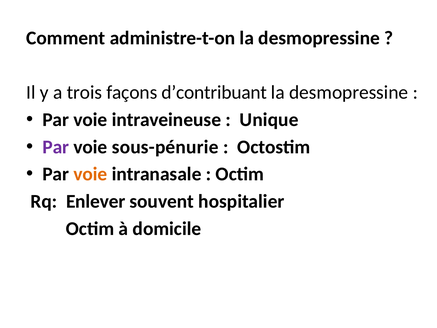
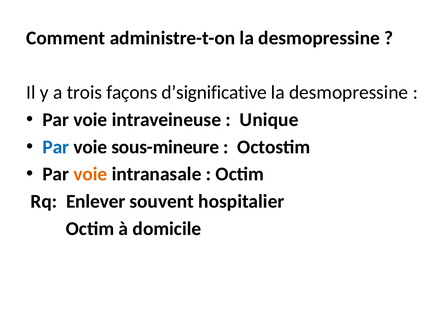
d’contribuant: d’contribuant -> d’significative (214, 92)
Par colour: purple -> blue (56, 147)
sous-pénurie: sous-pénurie -> sous-mineure (165, 147)
